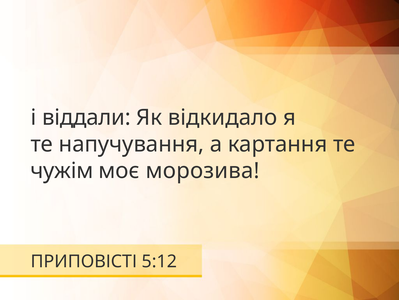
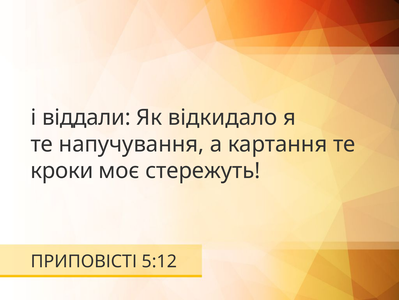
чужім: чужім -> кроки (62, 170)
морозива: морозива -> стережуть (203, 170)
